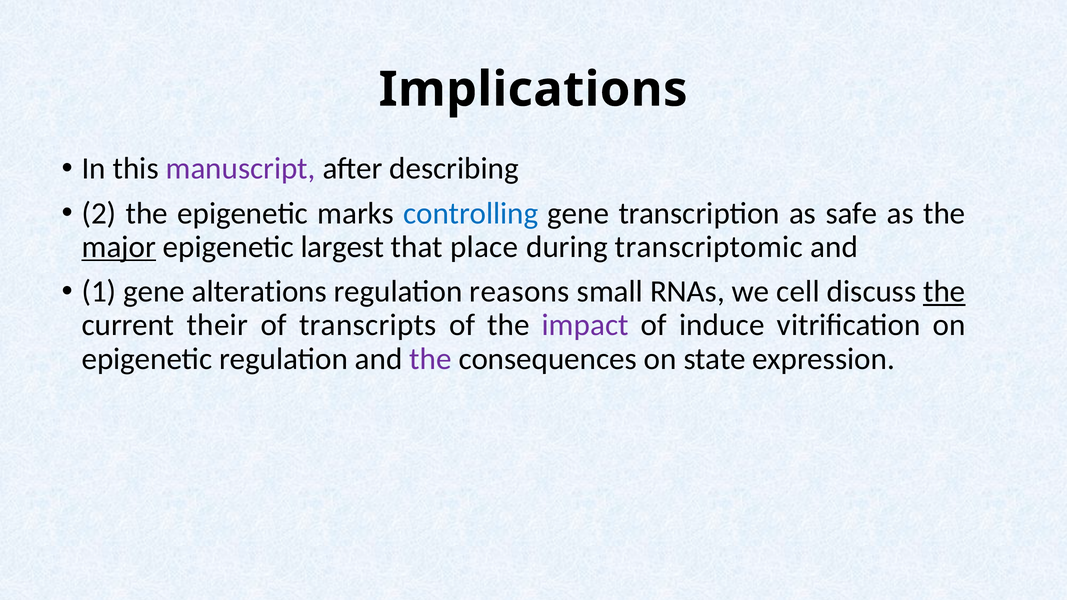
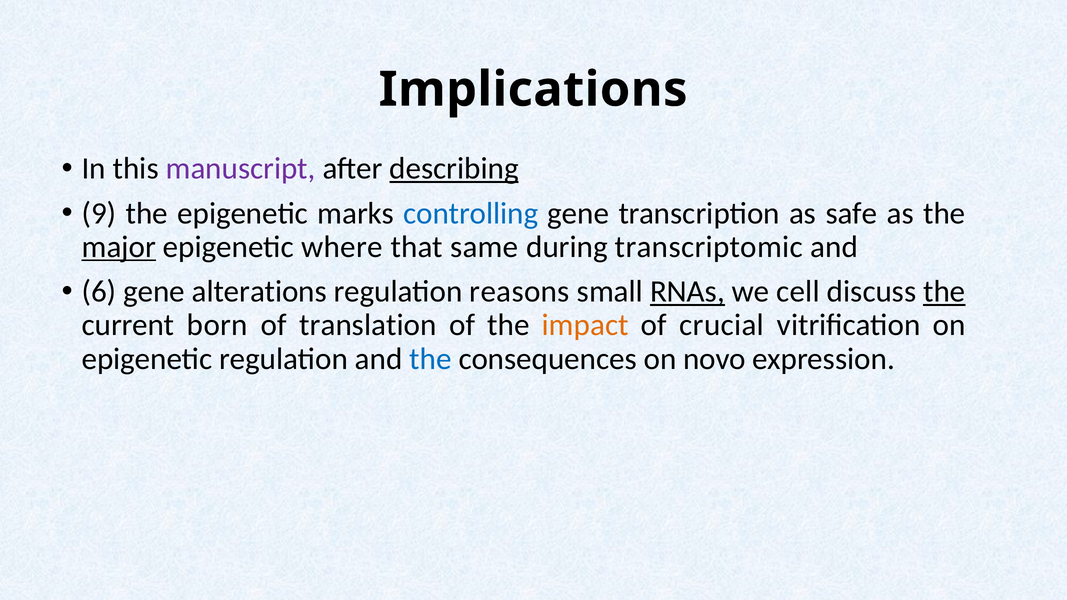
describing underline: none -> present (454, 169)
2: 2 -> 9 (99, 213)
largest: largest -> where (342, 247)
place: place -> same (484, 247)
1: 1 -> 6 (99, 292)
RNAs underline: none -> present (687, 292)
their: their -> born (217, 325)
transcripts: transcripts -> translation (368, 325)
impact colour: purple -> orange (585, 325)
induce: induce -> crucial (722, 325)
the colour: purple -> blue (431, 359)
state: state -> novo (715, 359)
